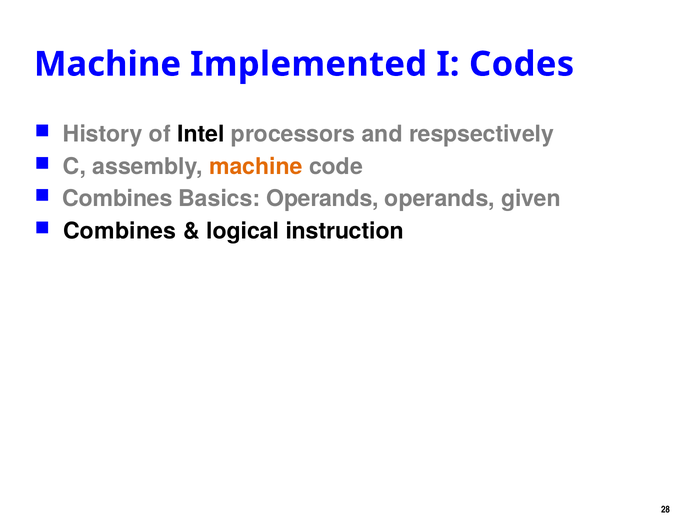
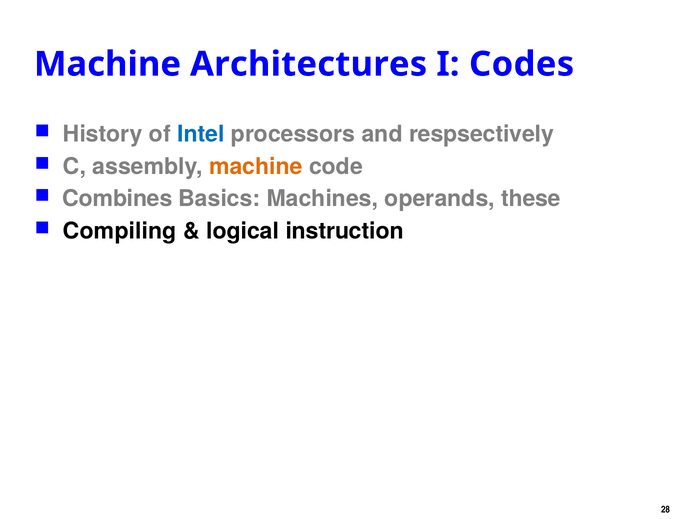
Implemented: Implemented -> Architectures (309, 64)
Intel colour: black -> blue (201, 134)
Basics Operands: Operands -> Machines (322, 199)
given: given -> these (531, 199)
Combines: Combines -> Compiling (120, 231)
